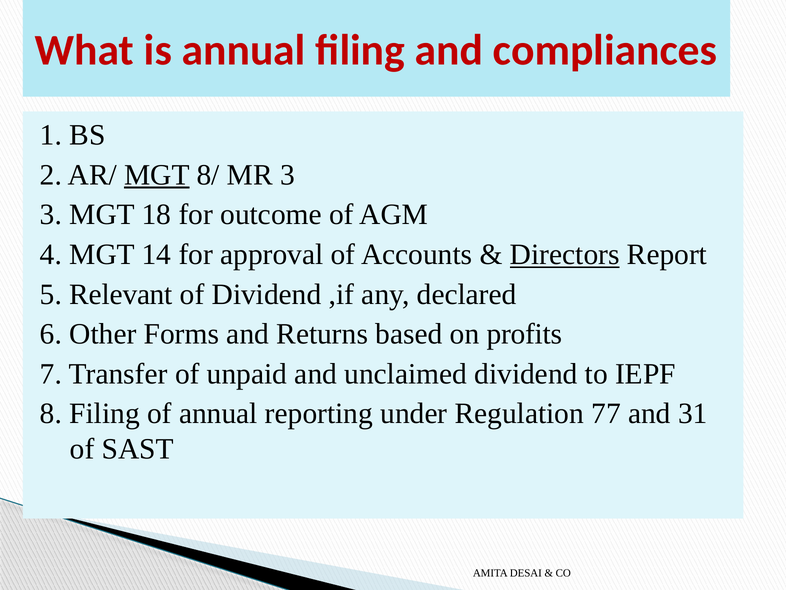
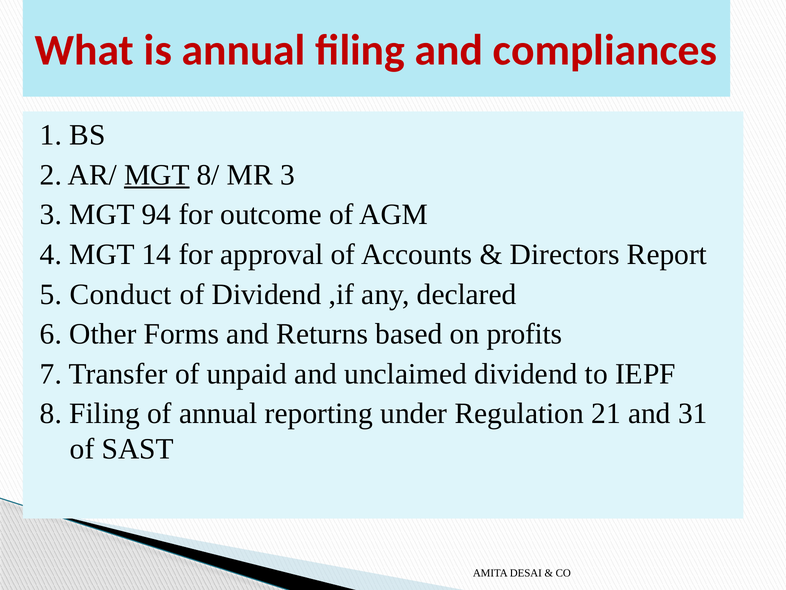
18: 18 -> 94 (156, 214)
Directors underline: present -> none (565, 254)
Relevant: Relevant -> Conduct (121, 294)
77: 77 -> 21 (606, 413)
